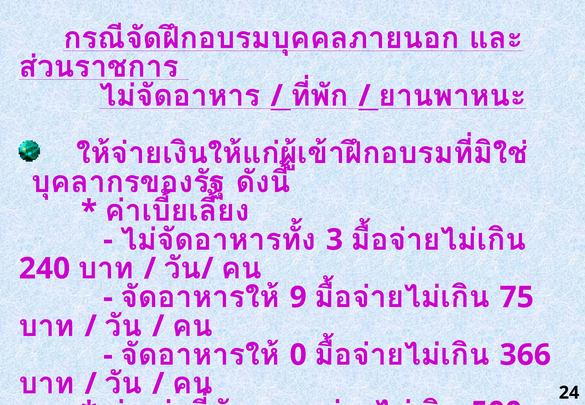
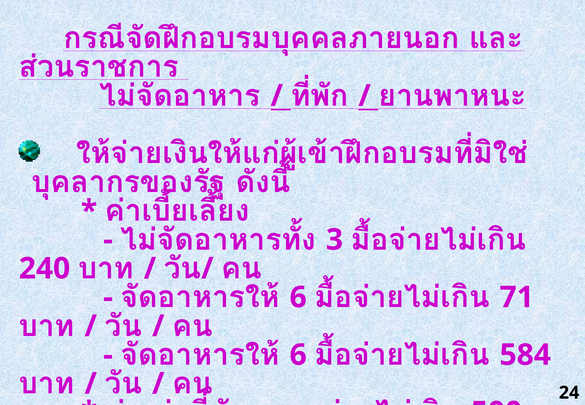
75: 75 -> 71 (517, 297)
9: 9 -> 6 (298, 297)
366: 366 -> 584 (525, 355)
0: 0 -> 6 (298, 355)
